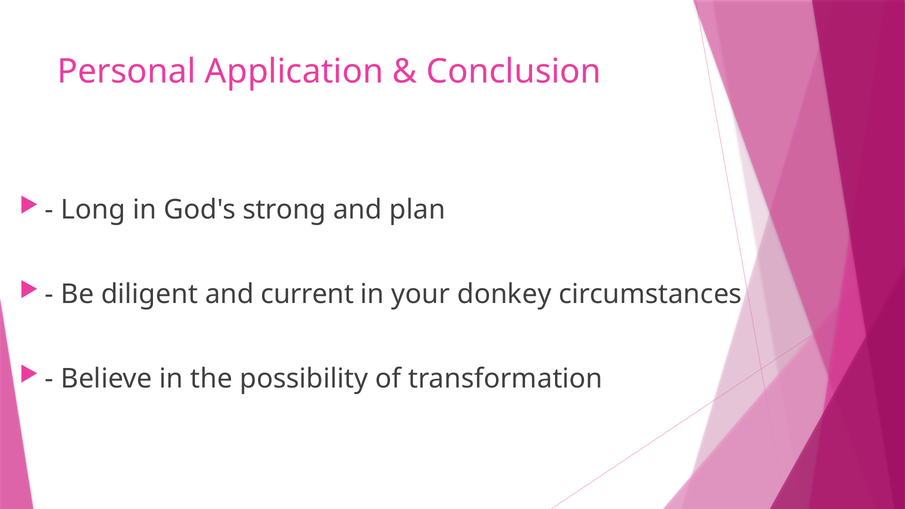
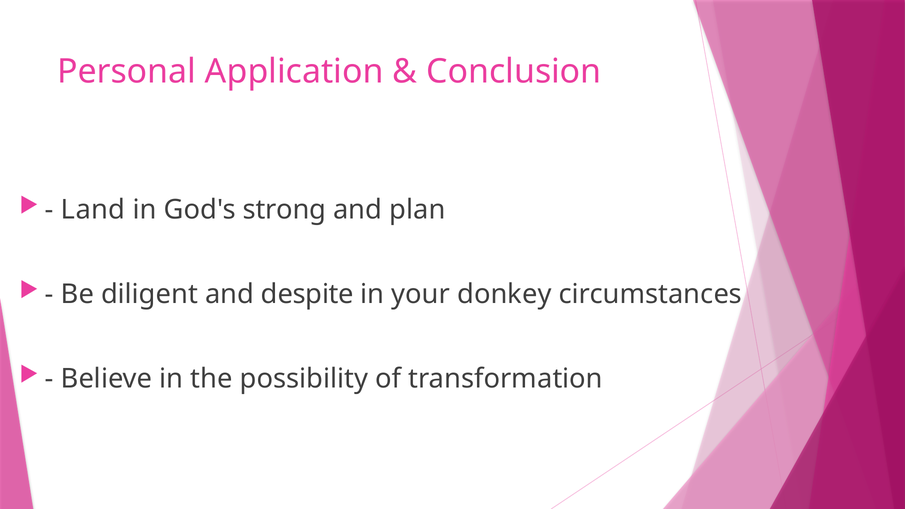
Long: Long -> Land (93, 210)
current: current -> despite (307, 294)
